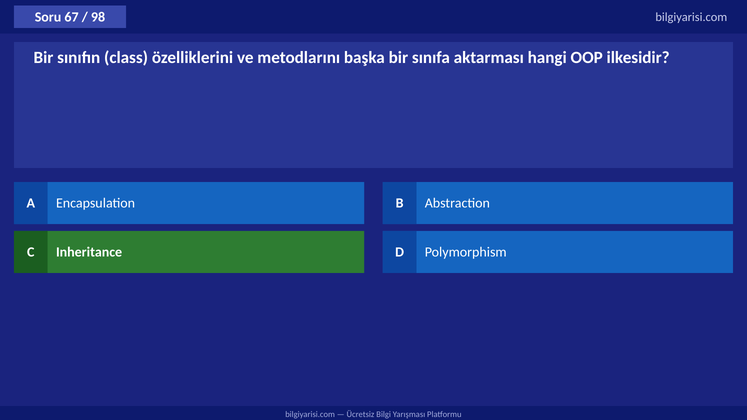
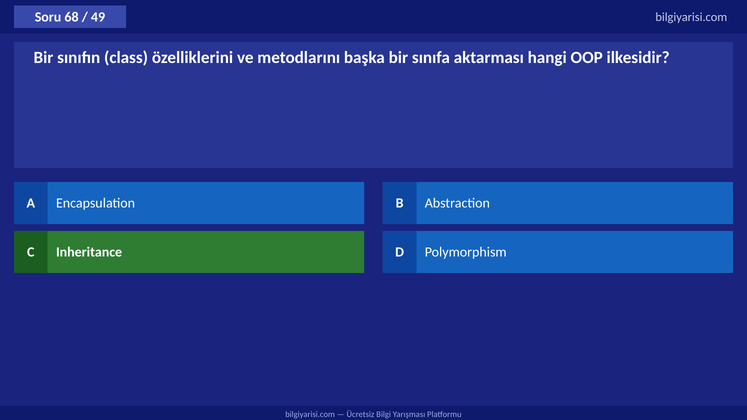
67: 67 -> 68 (72, 17)
98: 98 -> 49 (98, 17)
